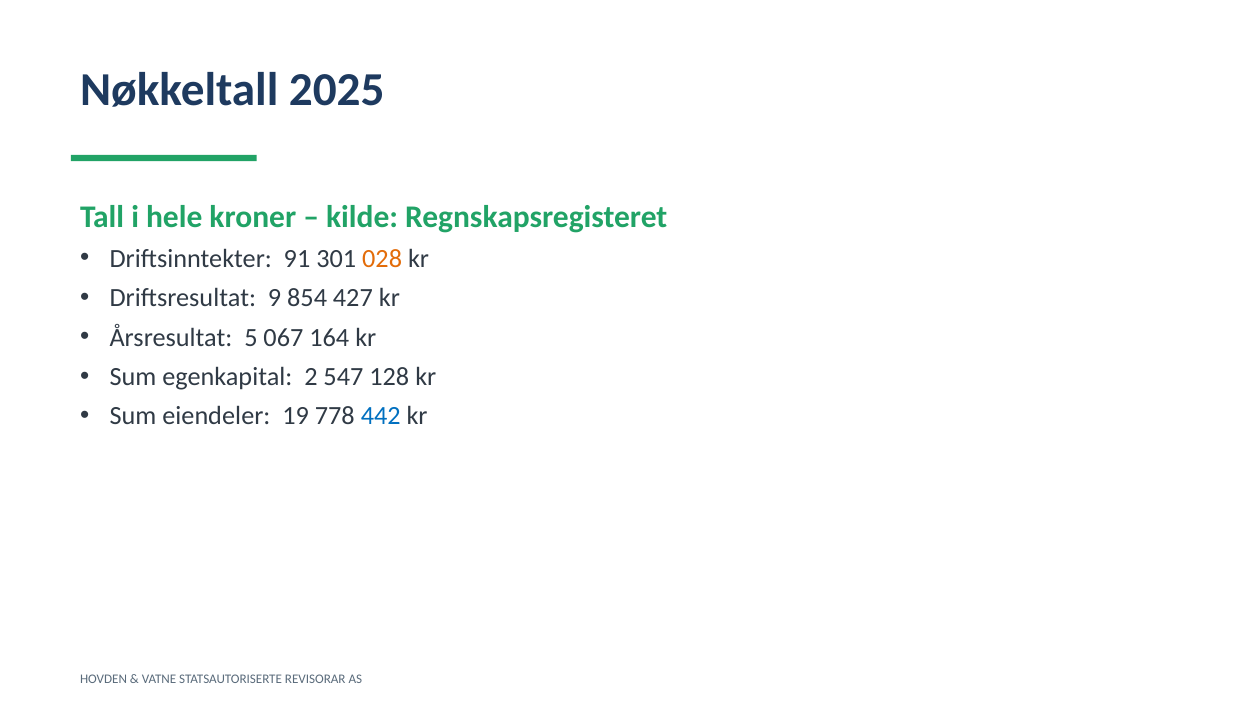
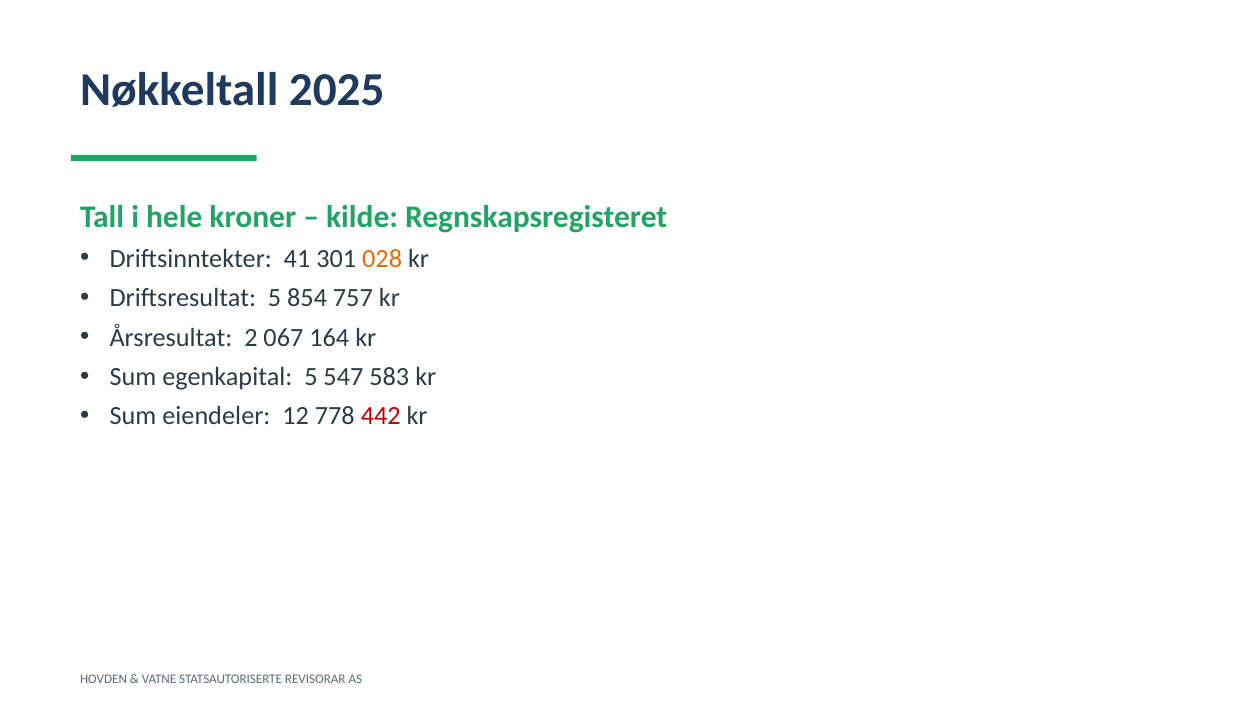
91: 91 -> 41 (297, 259)
Driftsresultat 9: 9 -> 5 (275, 298)
427: 427 -> 757 (353, 298)
5: 5 -> 2 (251, 338)
egenkapital 2: 2 -> 5 (311, 377)
128: 128 -> 583 (389, 377)
19: 19 -> 12 (296, 416)
442 colour: blue -> red (381, 416)
